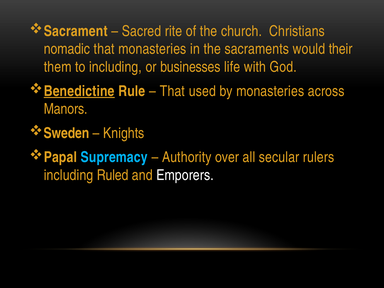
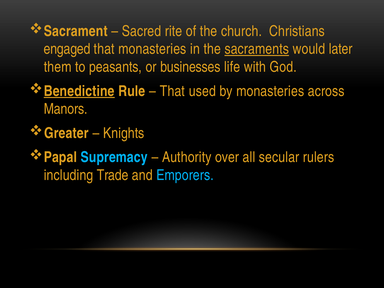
nomadic: nomadic -> engaged (67, 49)
sacraments underline: none -> present (257, 49)
their: their -> later (341, 49)
to including: including -> peasants (115, 67)
Sweden: Sweden -> Greater (66, 133)
Ruled: Ruled -> Trade (113, 175)
Emporers colour: white -> light blue (185, 175)
